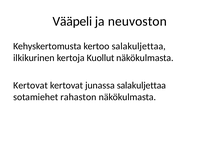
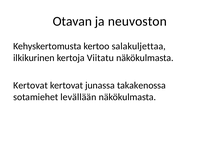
Vääpeli: Vääpeli -> Otavan (72, 21)
Kuollut: Kuollut -> Viitatu (100, 58)
junassa salakuljettaa: salakuljettaa -> takakenossa (141, 85)
rahaston: rahaston -> levällään (78, 97)
